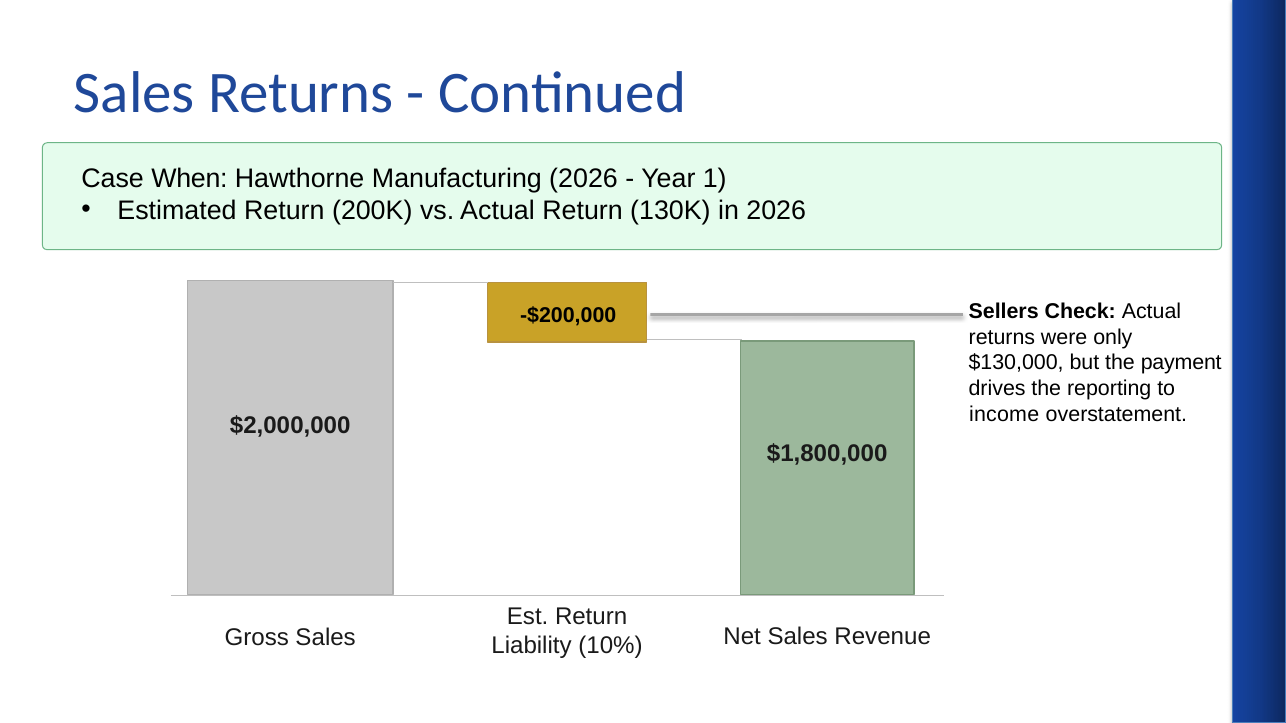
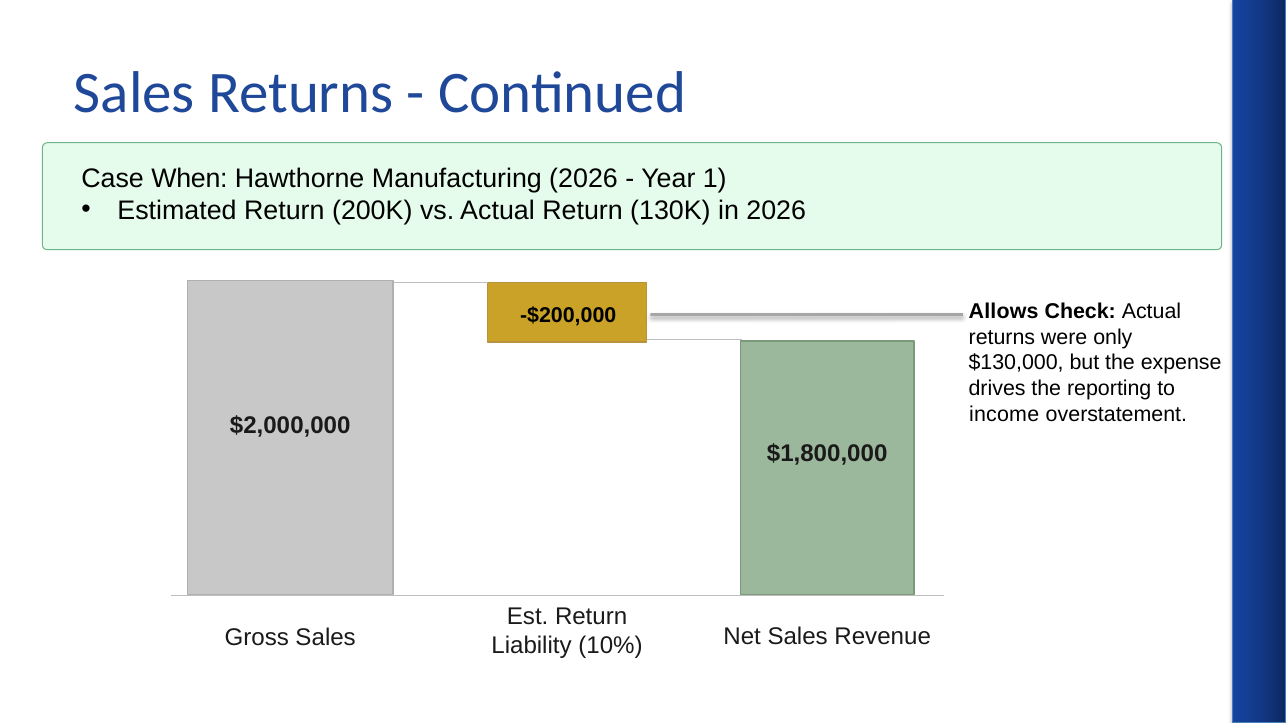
Sellers: Sellers -> Allows (1004, 311)
payment: payment -> expense (1181, 363)
